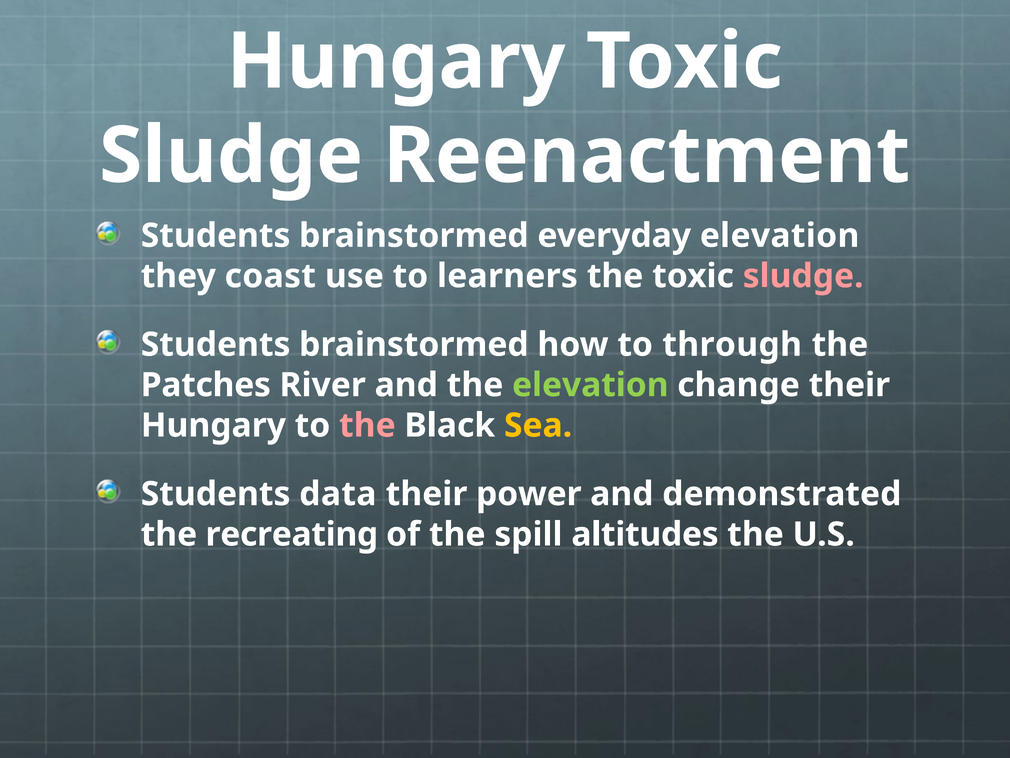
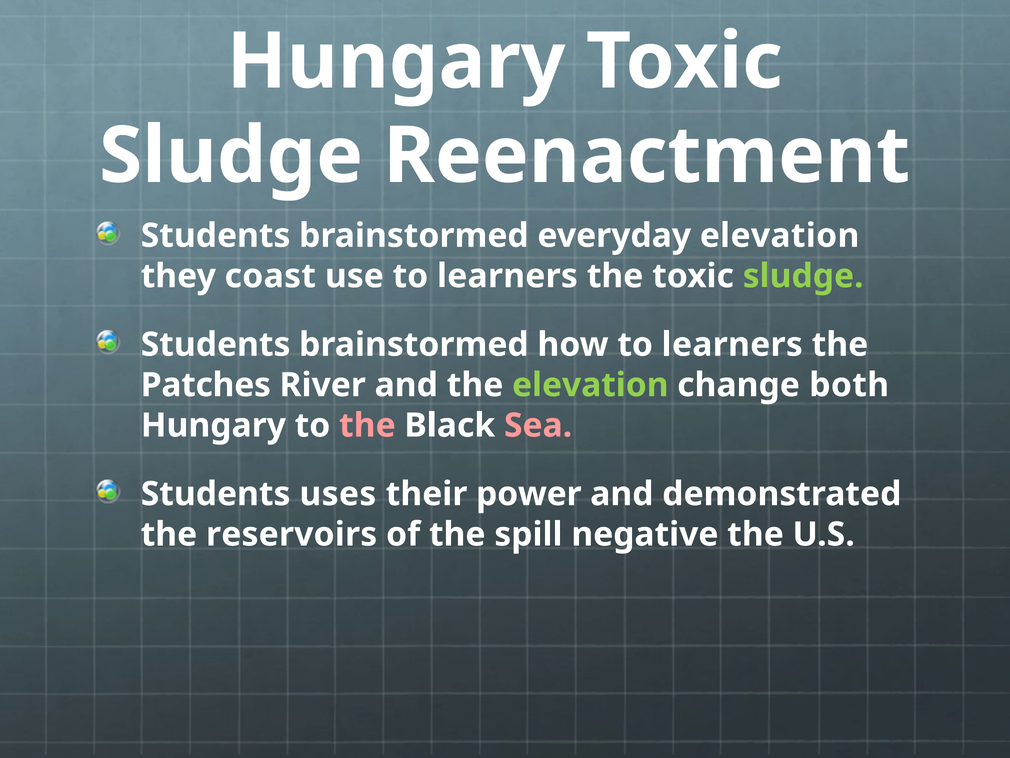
sludge colour: pink -> light green (803, 276)
how to through: through -> learners (732, 344)
change their: their -> both (849, 385)
Sea colour: yellow -> pink (538, 425)
data: data -> uses (338, 494)
recreating: recreating -> reservoirs (292, 534)
altitudes: altitudes -> negative (645, 534)
